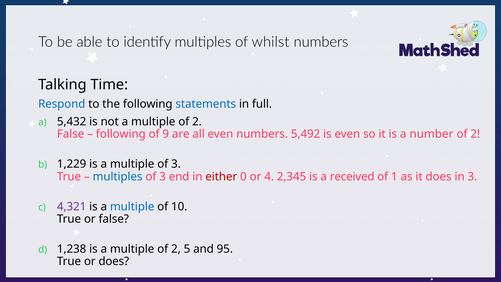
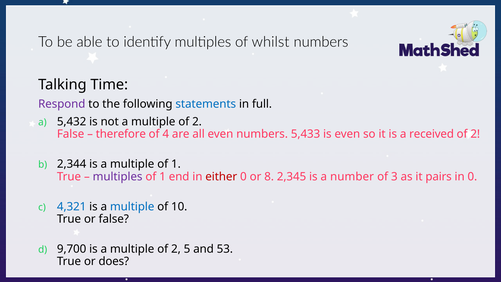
Respond colour: blue -> purple (62, 104)
following: following -> therefore (121, 134)
9: 9 -> 4 (166, 134)
5,492: 5,492 -> 5,433 (306, 134)
number: number -> received (432, 134)
1,229: 1,229 -> 2,344 (72, 164)
multiple of 3: 3 -> 1 (176, 164)
multiples colour: blue -> purple (118, 176)
3: 3 -> 1 (163, 176)
4: 4 -> 8 (269, 176)
received: received -> number (352, 176)
1: 1 -> 3 (394, 176)
it does: does -> pairs (439, 176)
in 3: 3 -> 0 (472, 176)
4,321 colour: purple -> blue (72, 206)
1,238: 1,238 -> 9,700 (72, 249)
95: 95 -> 53 (225, 249)
